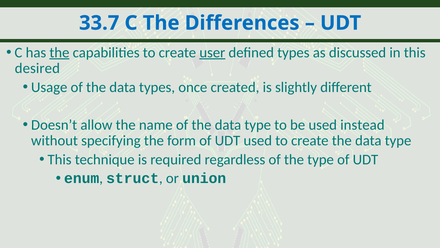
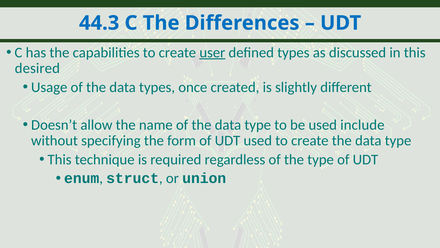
33.7: 33.7 -> 44.3 (99, 23)
the underline: present -> none (59, 52)
instead: instead -> include (362, 125)
